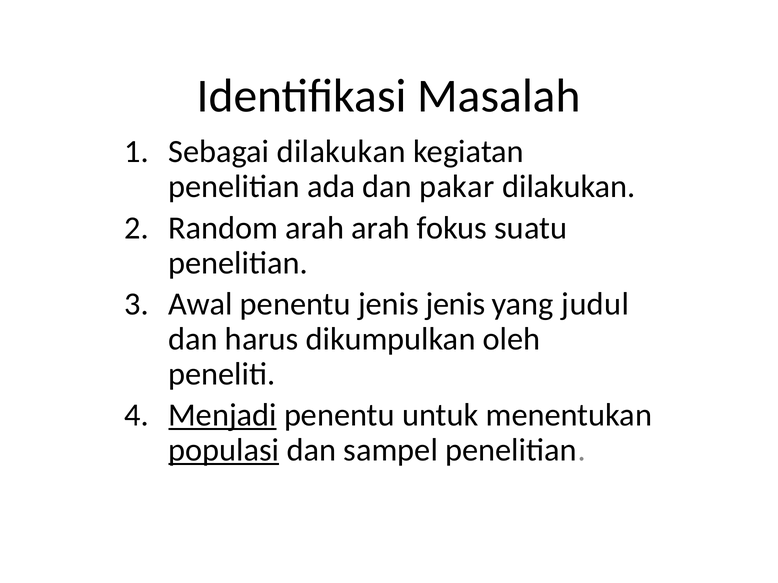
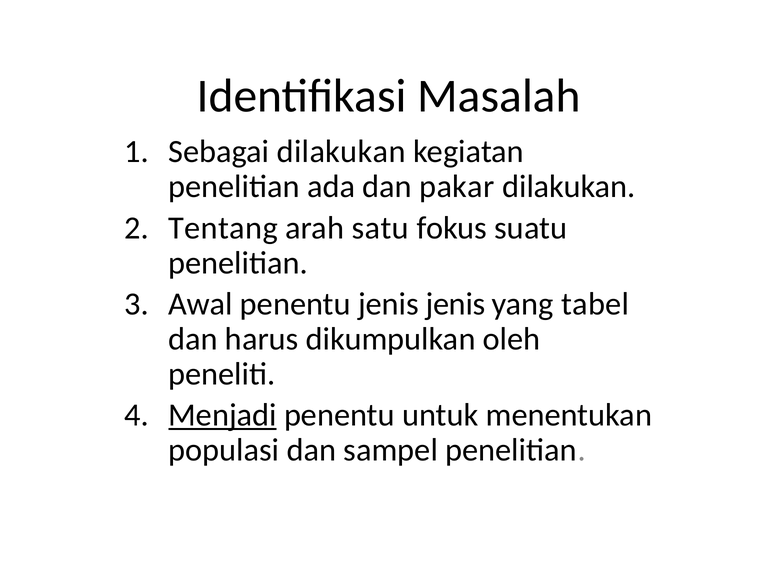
Random: Random -> Tentang (223, 228)
arah arah: arah -> satu (380, 228)
judul: judul -> tabel (595, 304)
populasi underline: present -> none (224, 451)
